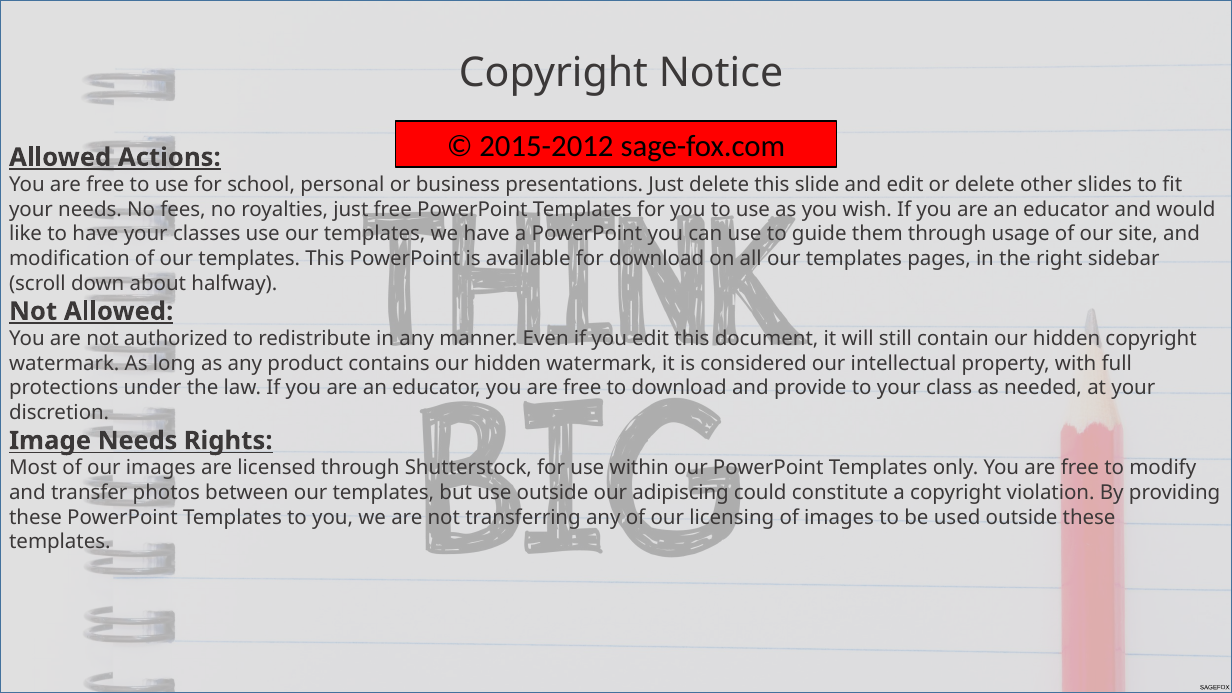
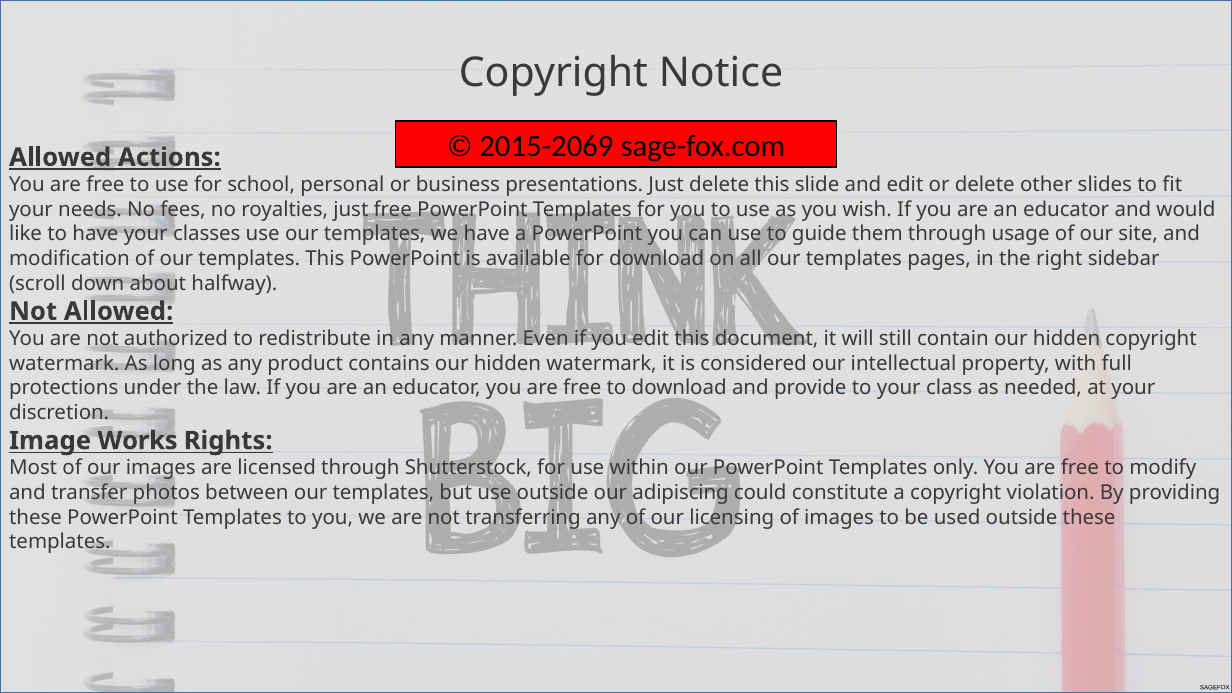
2015-2012: 2015-2012 -> 2015-2069 (546, 146)
Image Needs: Needs -> Works (138, 441)
